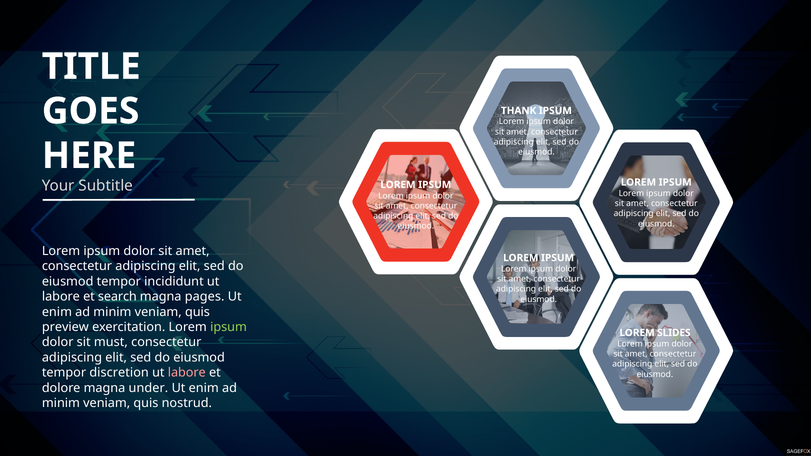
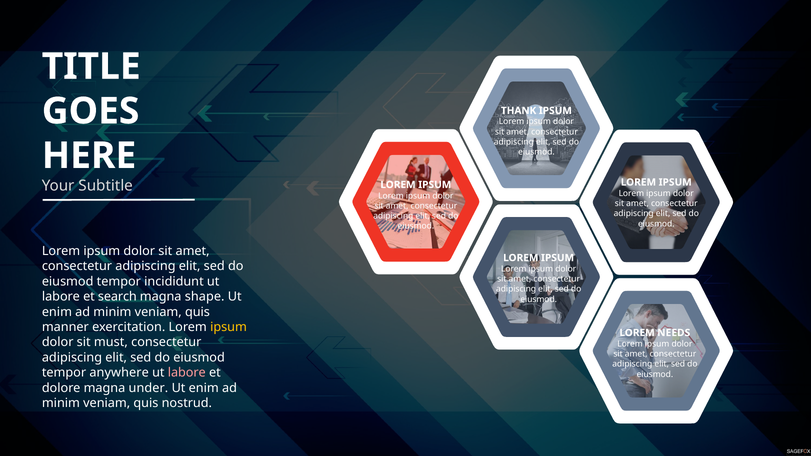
pages: pages -> shape (205, 297)
preview: preview -> manner (65, 327)
ipsum colour: light green -> yellow (229, 327)
SLIDES: SLIDES -> NEEDS (674, 333)
discretion: discretion -> anywhere (119, 373)
